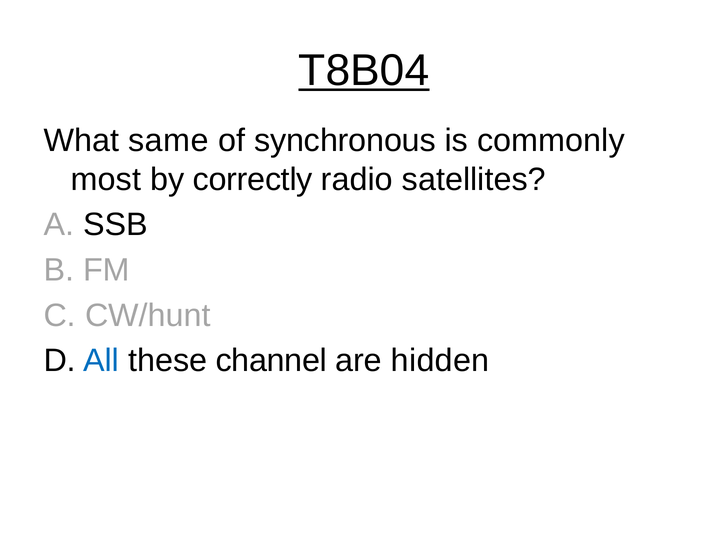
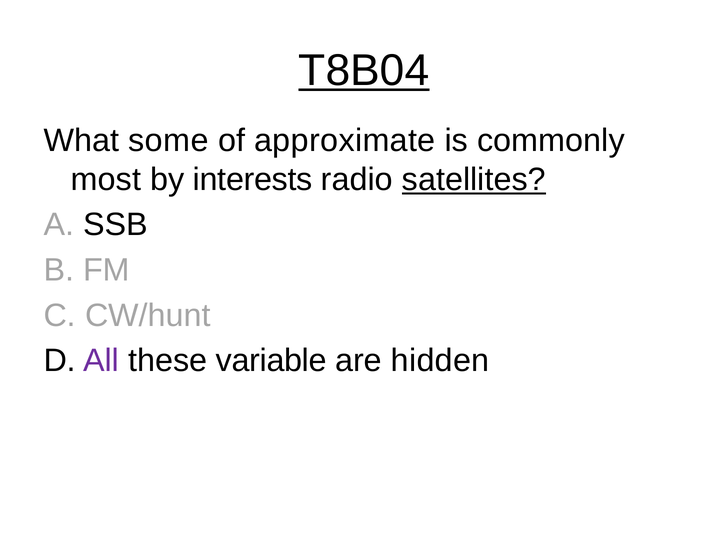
same: same -> some (168, 141)
synchronous: synchronous -> approximate (345, 141)
correctly: correctly -> interests (253, 179)
satellites underline: none -> present (474, 179)
All colour: blue -> purple (101, 361)
channel: channel -> variable (271, 361)
